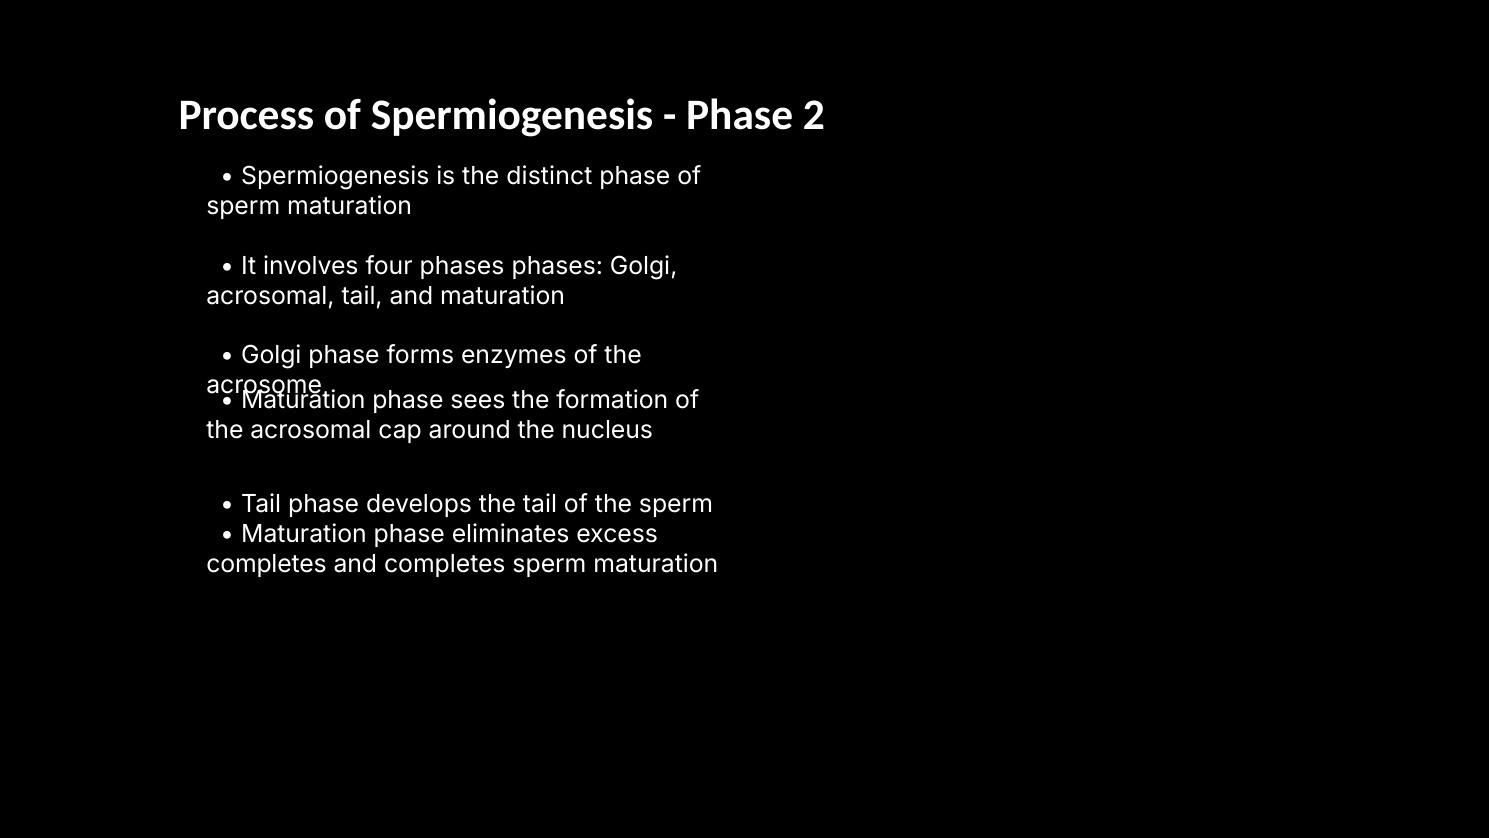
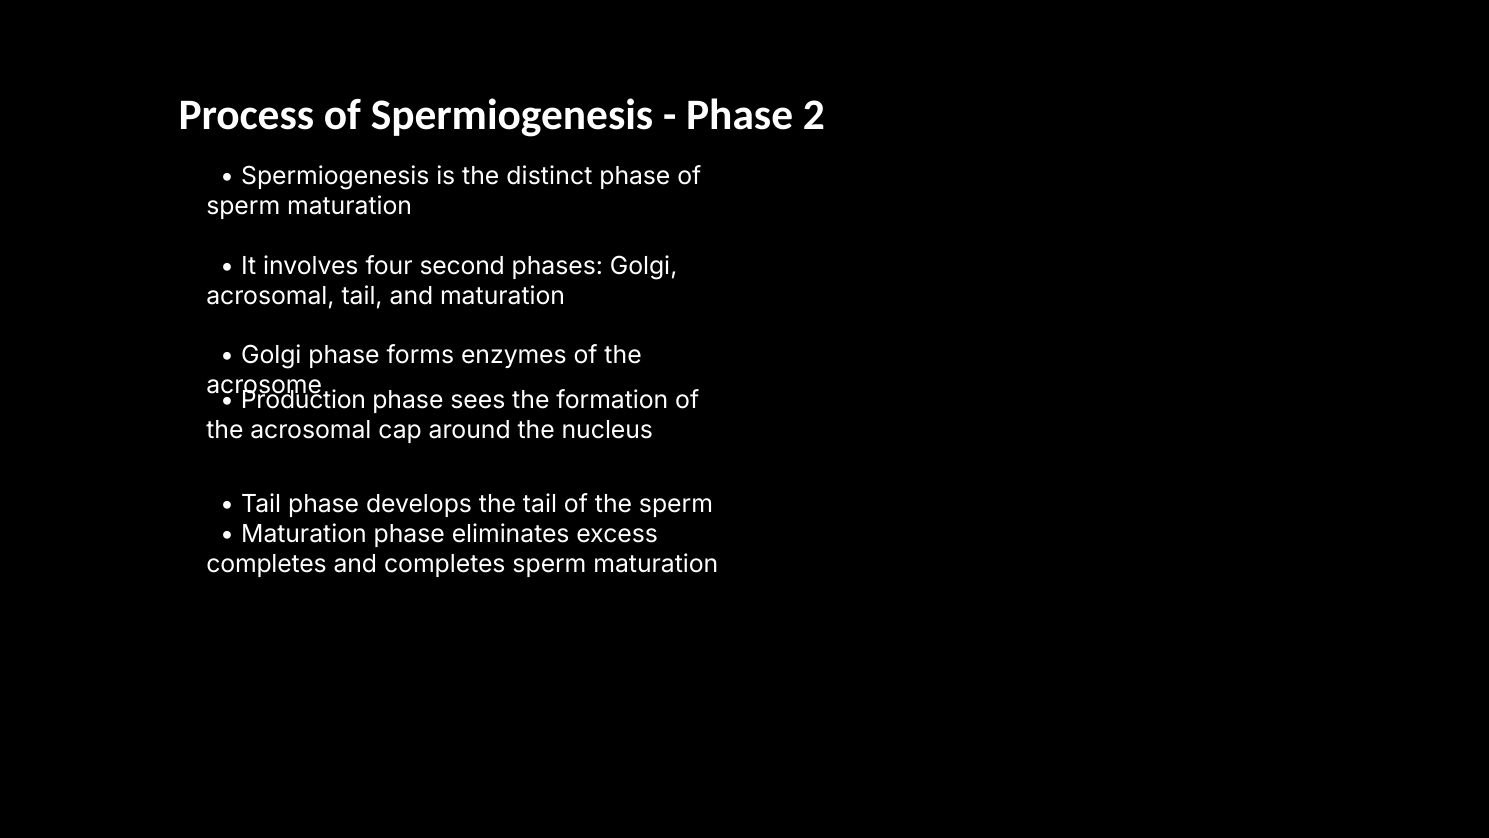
four phases: phases -> second (462, 266)
Maturation: Maturation -> Production (303, 400)
